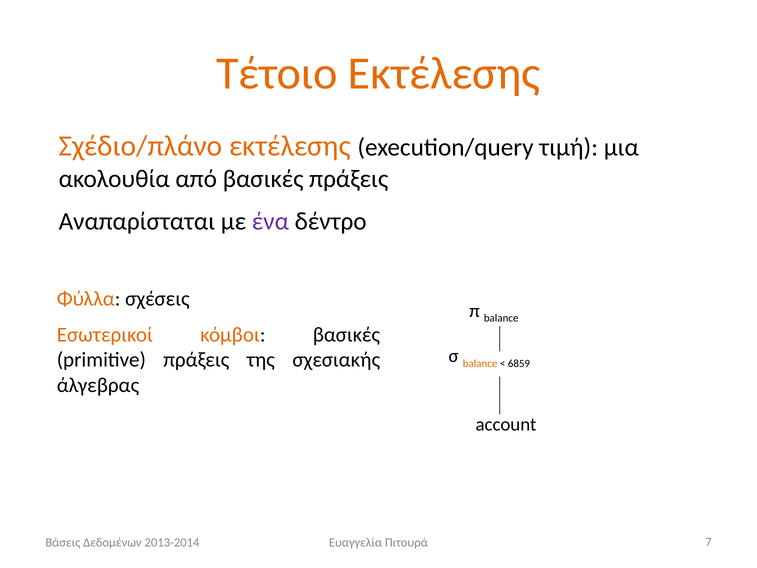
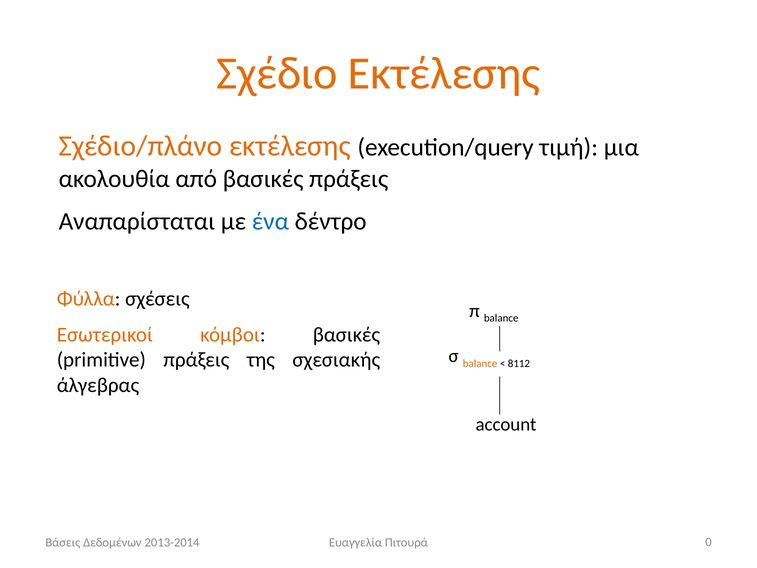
Τέτοιο: Τέτοιο -> Σχέδιο (277, 73)
ένα colour: purple -> blue (270, 222)
6859: 6859 -> 8112 (519, 363)
7: 7 -> 0 (708, 542)
